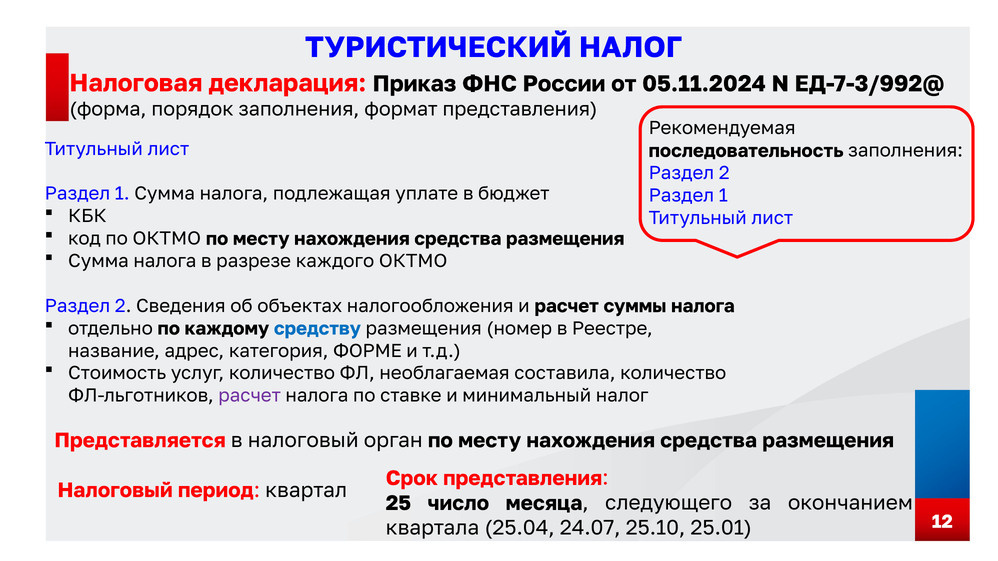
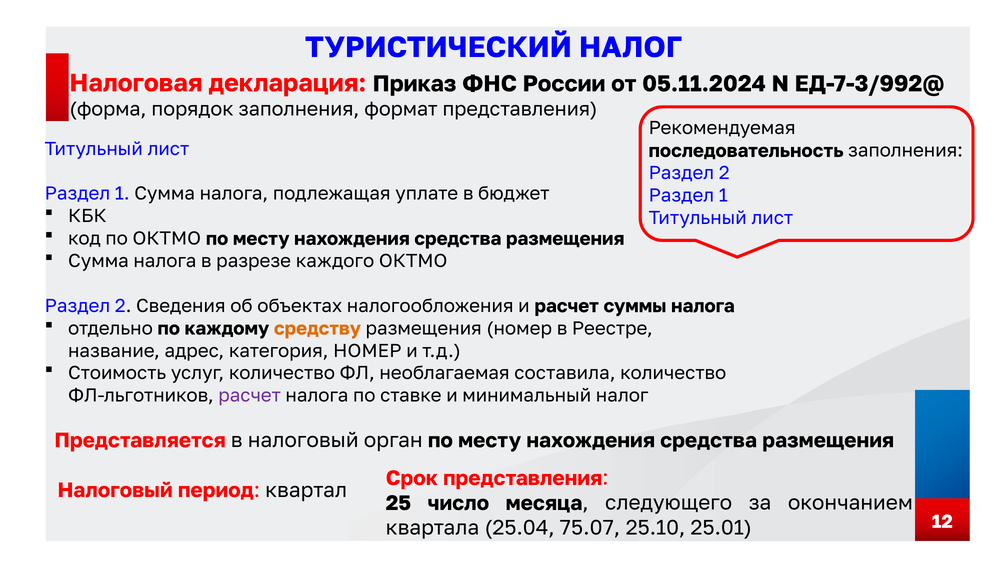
средству colour: blue -> orange (317, 329)
категория ФОРМЕ: ФОРМЕ -> НОМЕР (367, 351)
24.07: 24.07 -> 75.07 (590, 528)
